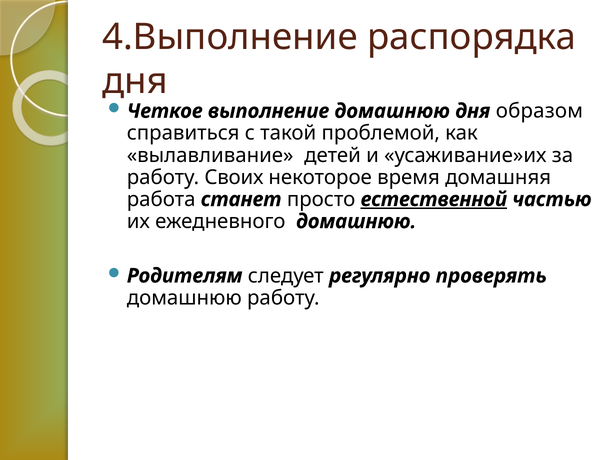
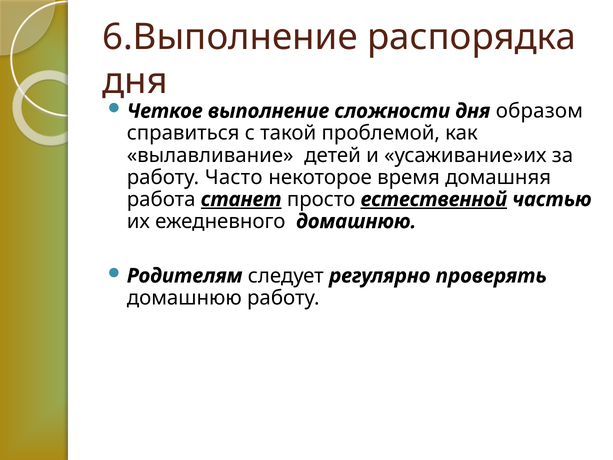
4.Выполнение: 4.Выполнение -> 6.Выполнение (230, 37)
выполнение домашнюю: домашнюю -> сложности (392, 111)
Своих: Своих -> Часто (234, 177)
станет underline: none -> present (241, 199)
